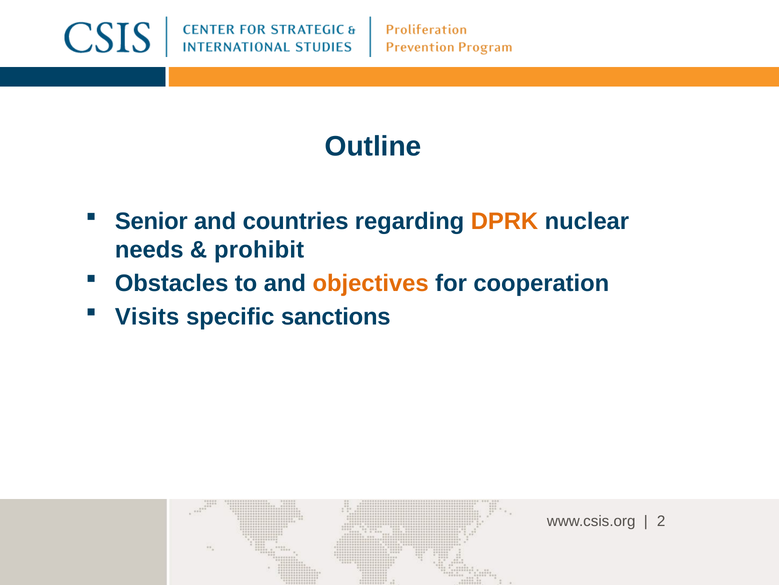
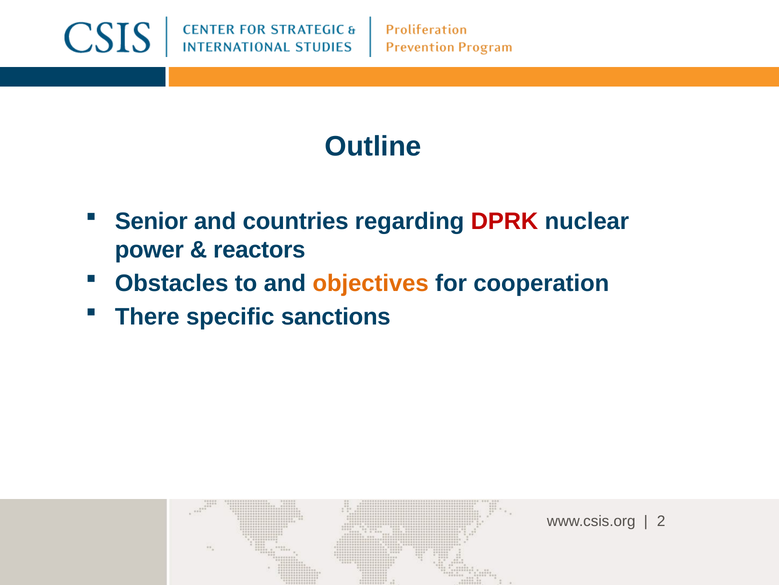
DPRK colour: orange -> red (504, 221)
needs: needs -> power (149, 250)
prohibit: prohibit -> reactors (259, 250)
Visits: Visits -> There (147, 316)
